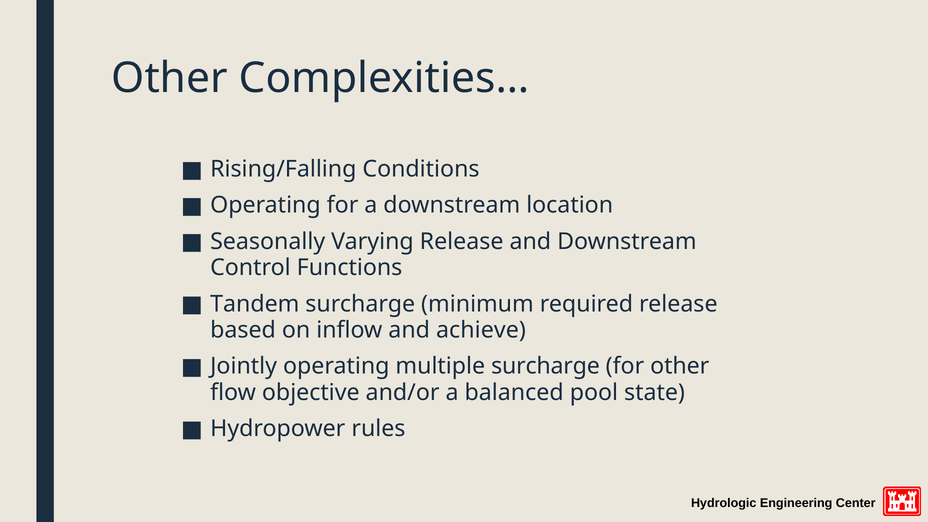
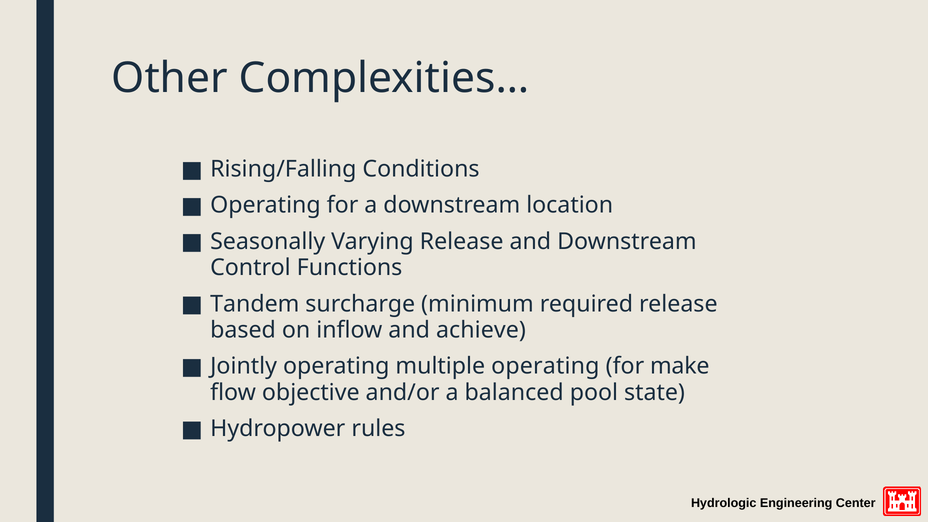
multiple surcharge: surcharge -> operating (545, 366)
for other: other -> make (680, 366)
